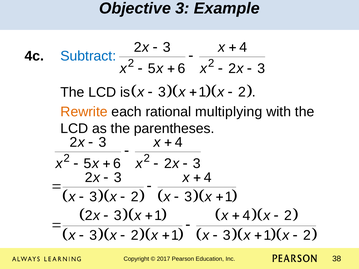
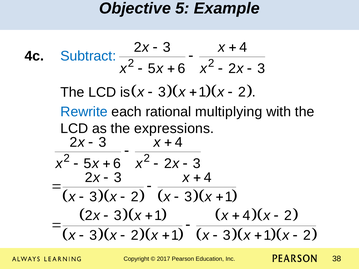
Objective 3: 3 -> 5 (182, 8)
Rewrite colour: orange -> blue (84, 112)
parentheses: parentheses -> expressions (174, 129)
